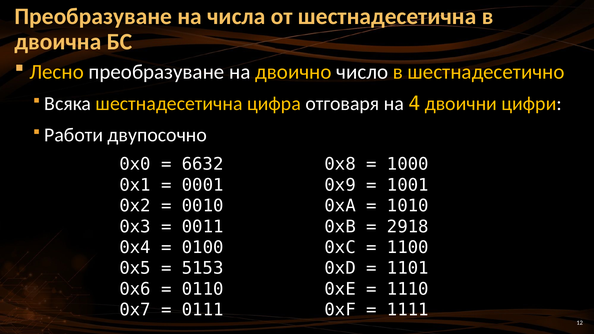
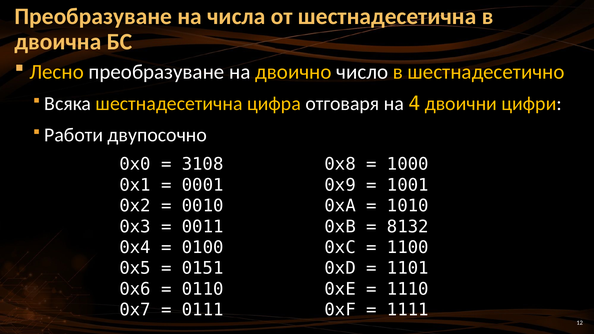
6632: 6632 -> 3108 (203, 164)
2918: 2918 -> 8132 (408, 227)
5153: 5153 -> 0151 (203, 268)
